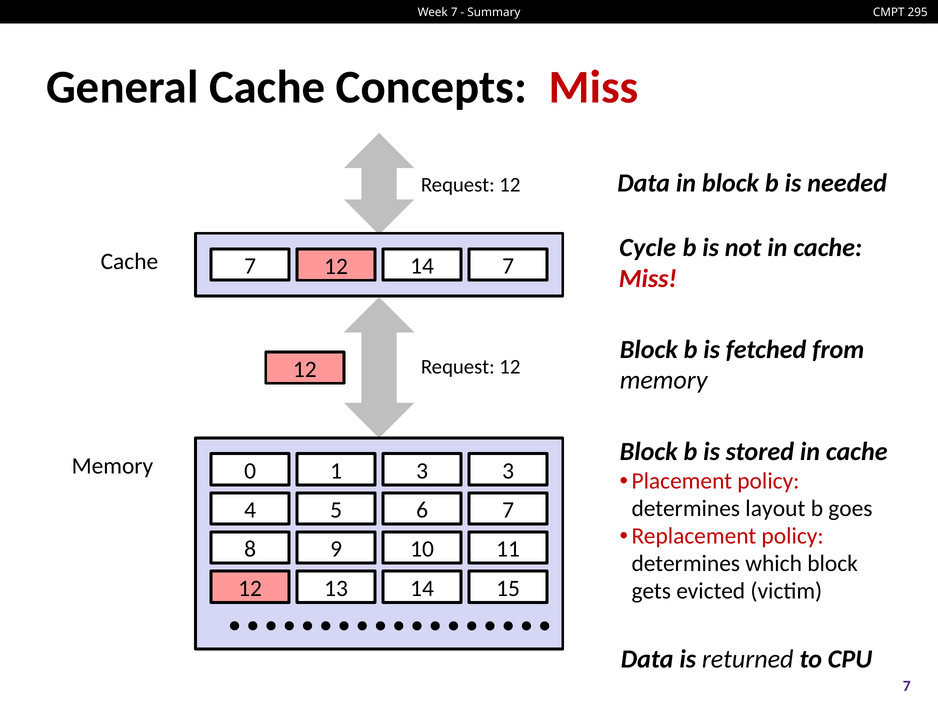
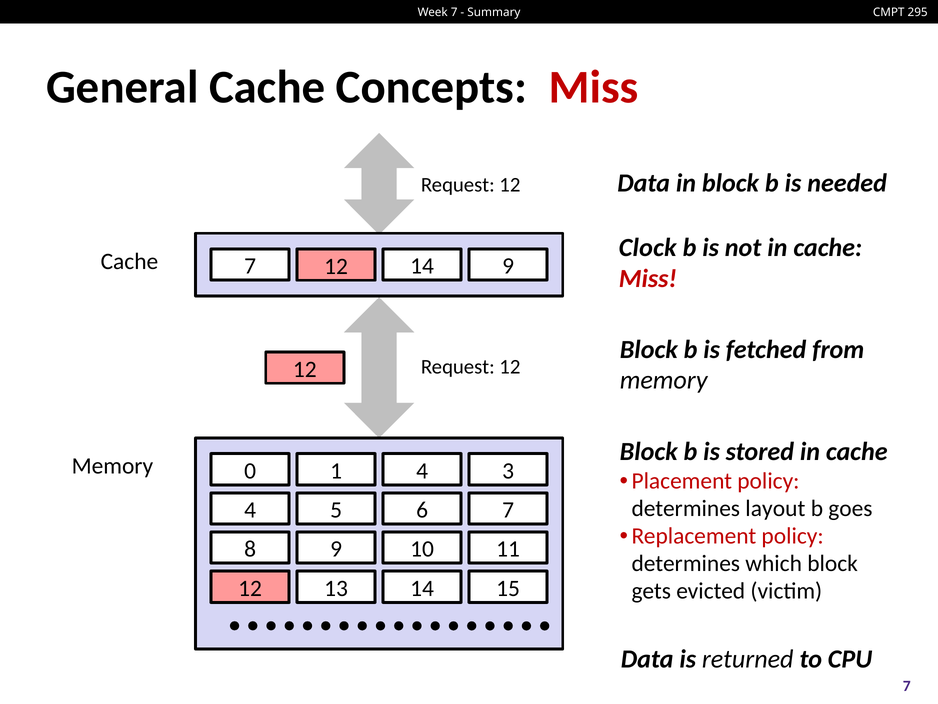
Cycle: Cycle -> Clock (648, 248)
14 7: 7 -> 9 (508, 266)
1 3: 3 -> 4 (422, 471)
